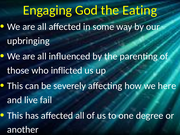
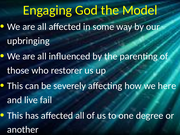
Eating: Eating -> Model (140, 10)
inflicted: inflicted -> restorer (67, 70)
